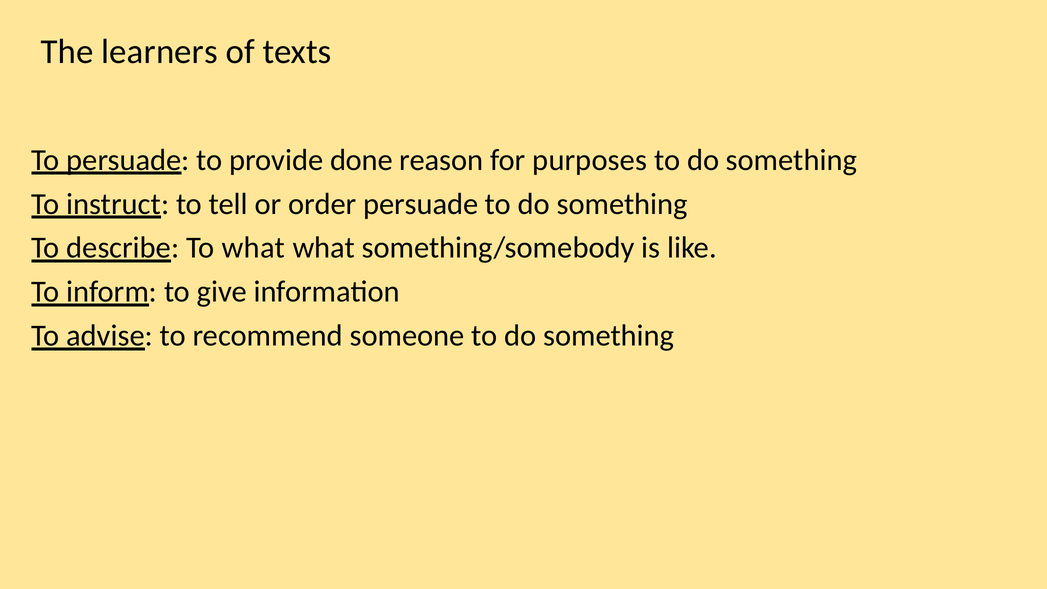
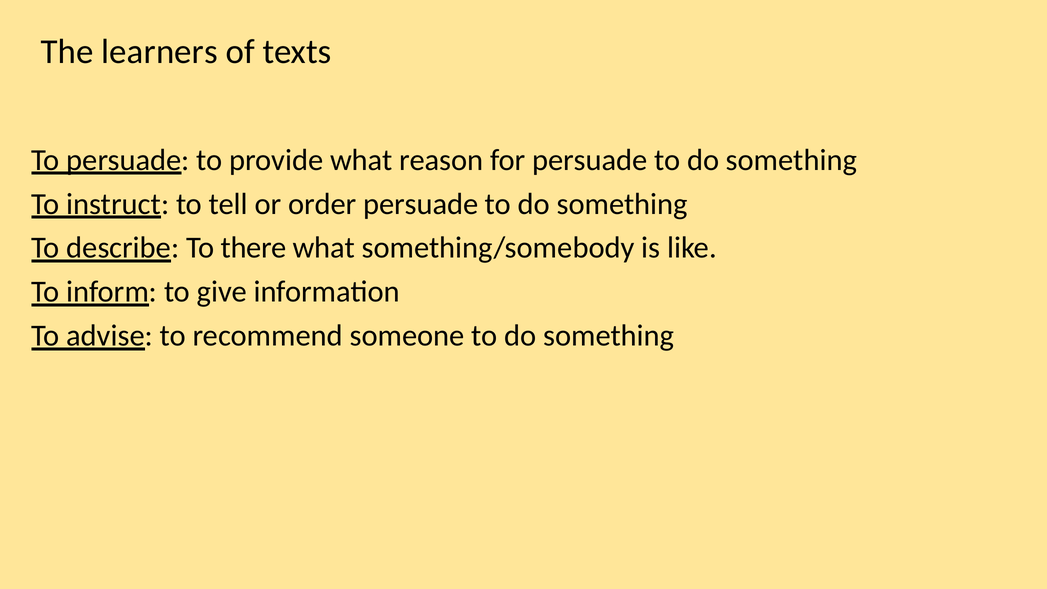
provide done: done -> what (361, 160)
for purposes: purposes -> persuade (590, 160)
To what: what -> there (254, 248)
